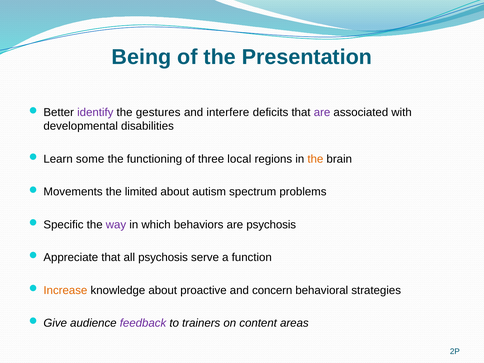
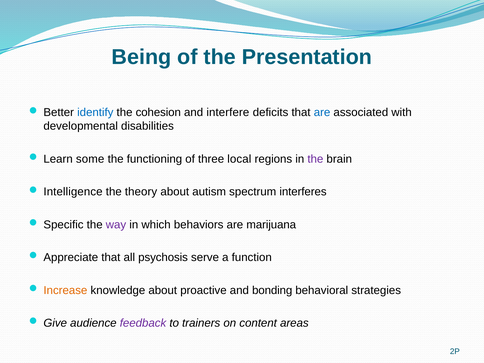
identify colour: purple -> blue (95, 112)
gestures: gestures -> cohesion (158, 112)
are colour: purple -> blue (322, 112)
the colour: orange -> purple (315, 159)
Movements: Movements -> Intelligence (73, 192)
limited: limited -> theory (141, 192)
problems: problems -> interferes (303, 192)
are psychosis: psychosis -> marijuana (271, 225)
concern: concern -> bonding (272, 290)
